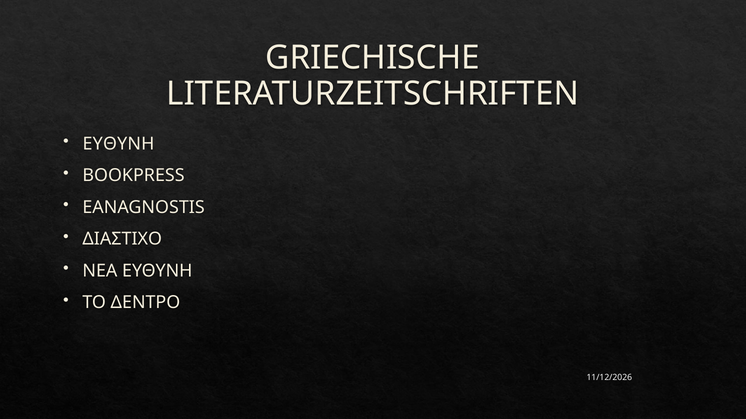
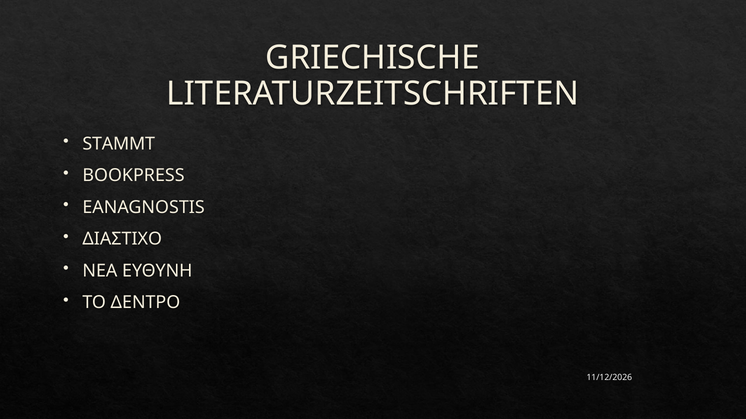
ΕΥΘΥΝΗ: ΕΥΘΥΝΗ -> STAMMT (119, 144)
